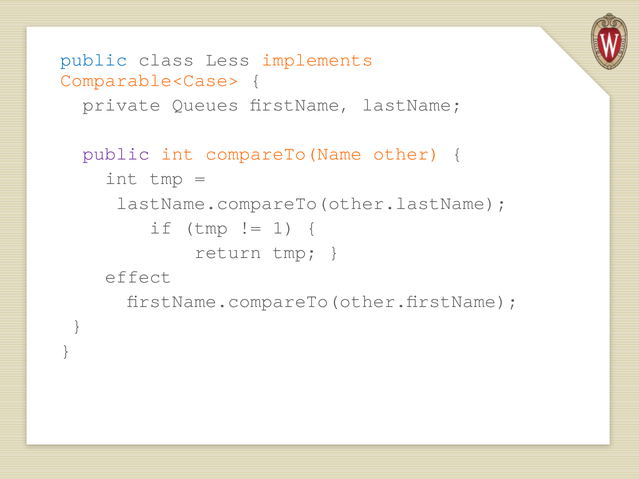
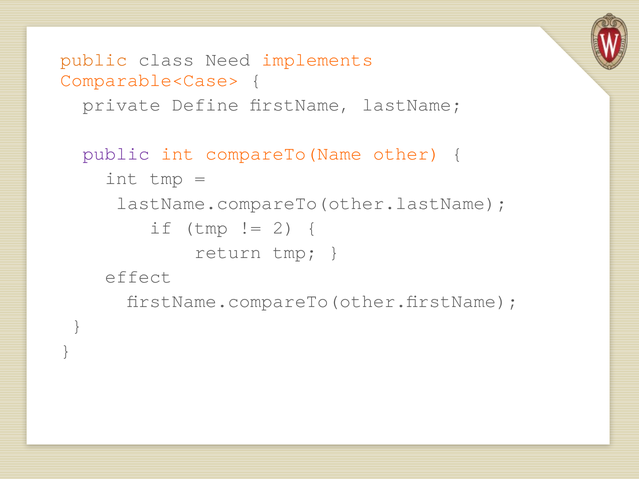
public colour: blue -> orange (94, 60)
Less: Less -> Need (228, 60)
Queues: Queues -> Define (205, 105)
1: 1 -> 2 (284, 228)
